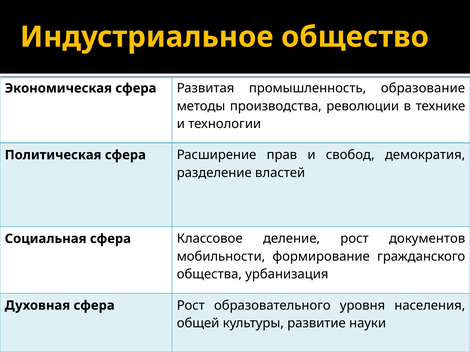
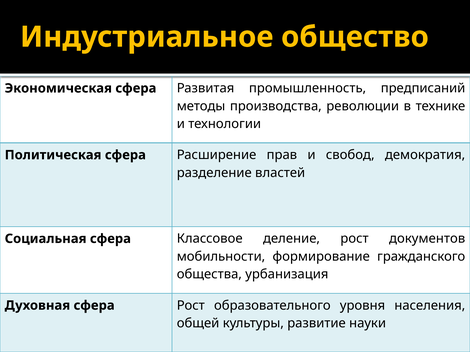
образование: образование -> предписаний (423, 88)
